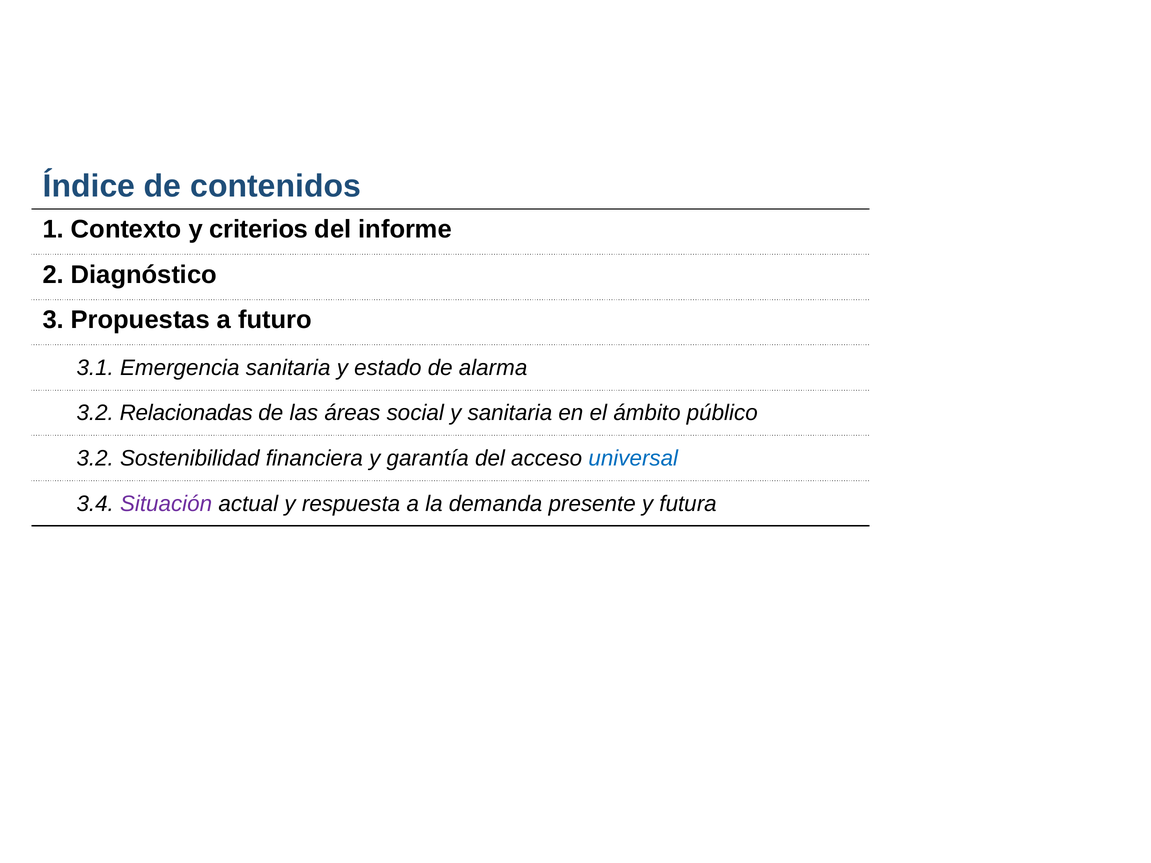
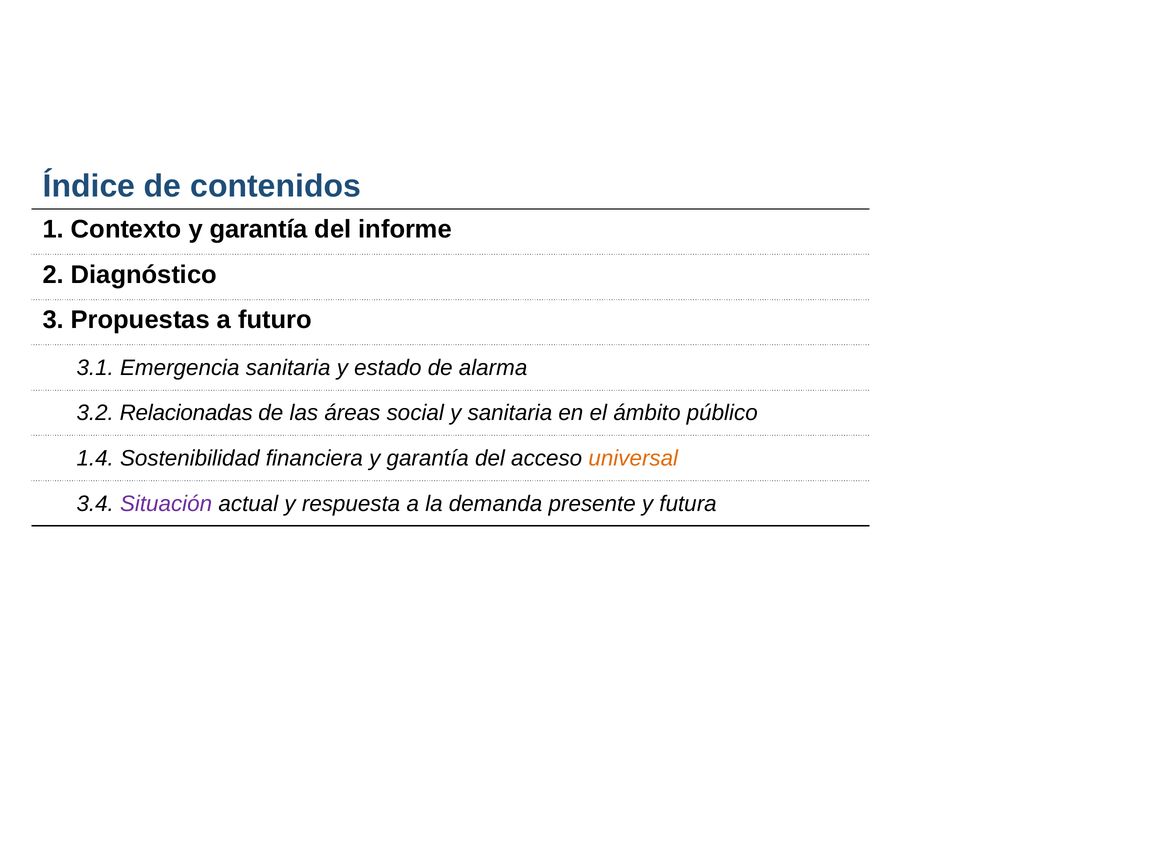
Contexto y criterios: criterios -> garantía (259, 229)
3.2: 3.2 -> 1.4 (95, 458)
universal colour: blue -> orange (633, 458)
